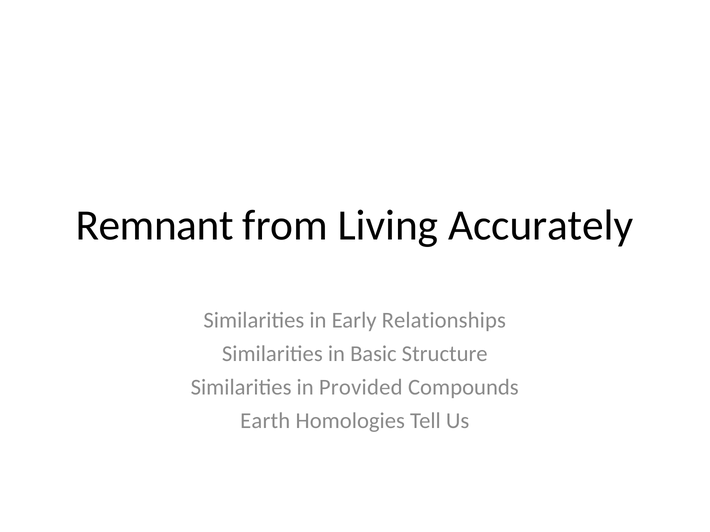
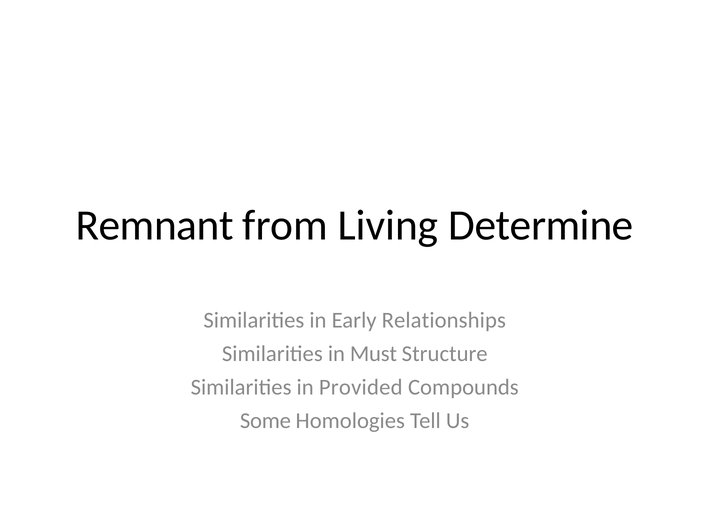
Accurately: Accurately -> Determine (541, 226)
Basic: Basic -> Must (373, 354)
Earth: Earth -> Some (265, 421)
